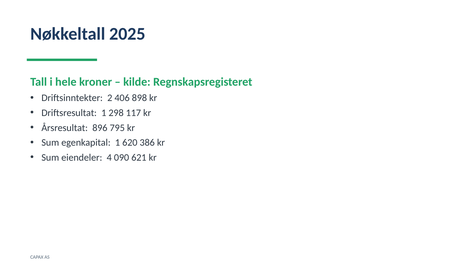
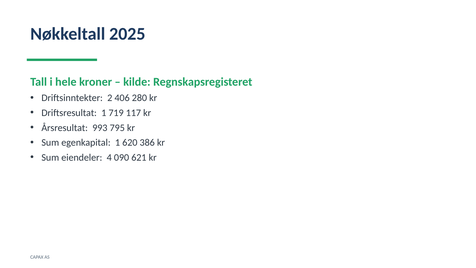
898: 898 -> 280 (139, 98)
298: 298 -> 719 (116, 113)
896: 896 -> 993 (100, 128)
